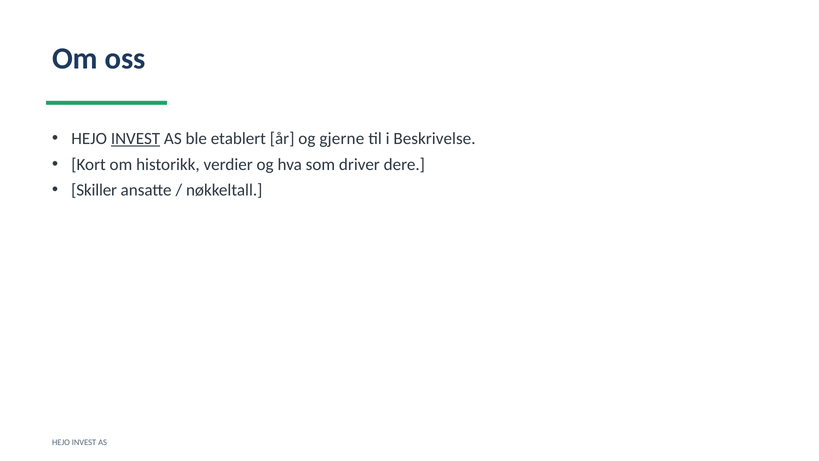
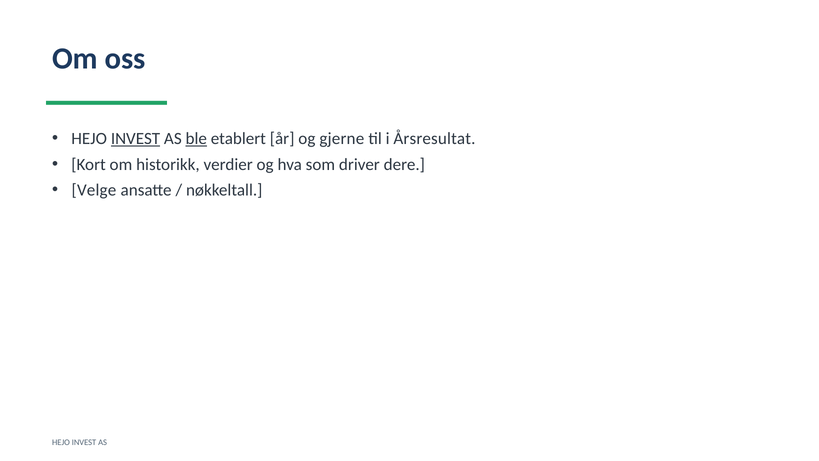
ble underline: none -> present (196, 139)
Beskrivelse: Beskrivelse -> Årsresultat (434, 139)
Skiller: Skiller -> Velge (94, 190)
